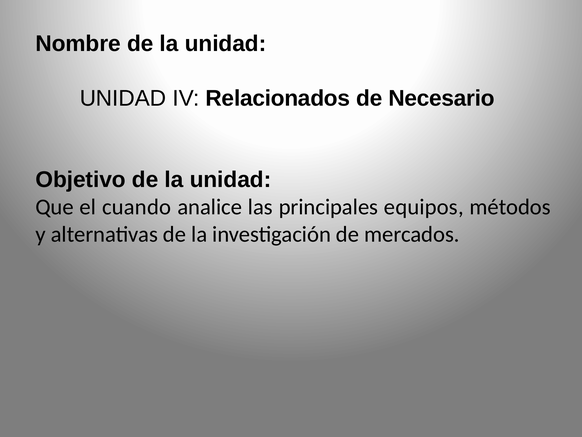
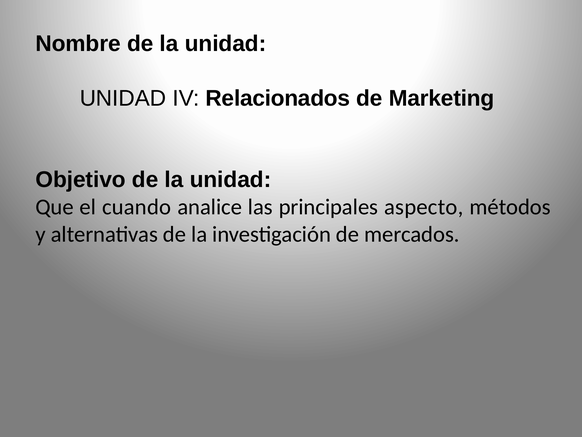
Necesario: Necesario -> Marketing (441, 98)
equipos: equipos -> aspecto (424, 207)
